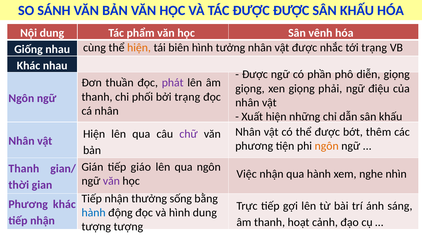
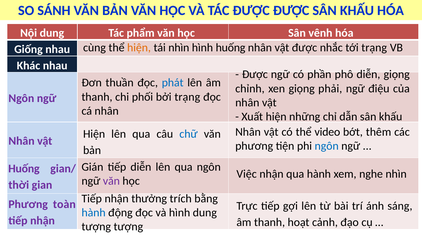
tái biên: biên -> nhìn (179, 48)
hình tưởng: tưởng -> huống (231, 48)
phát colour: purple -> blue (173, 83)
giọng: giọng -> chỉnh (250, 89)
thể được: được -> video (327, 132)
chữ colour: purple -> blue (188, 134)
ngôn colour: orange -> blue (327, 146)
tiếp giáo: giáo -> diễn (141, 167)
Thanh: Thanh -> Huống (24, 169)
sống: sống -> trích (181, 199)
Phương khác: khác -> toàn (64, 205)
